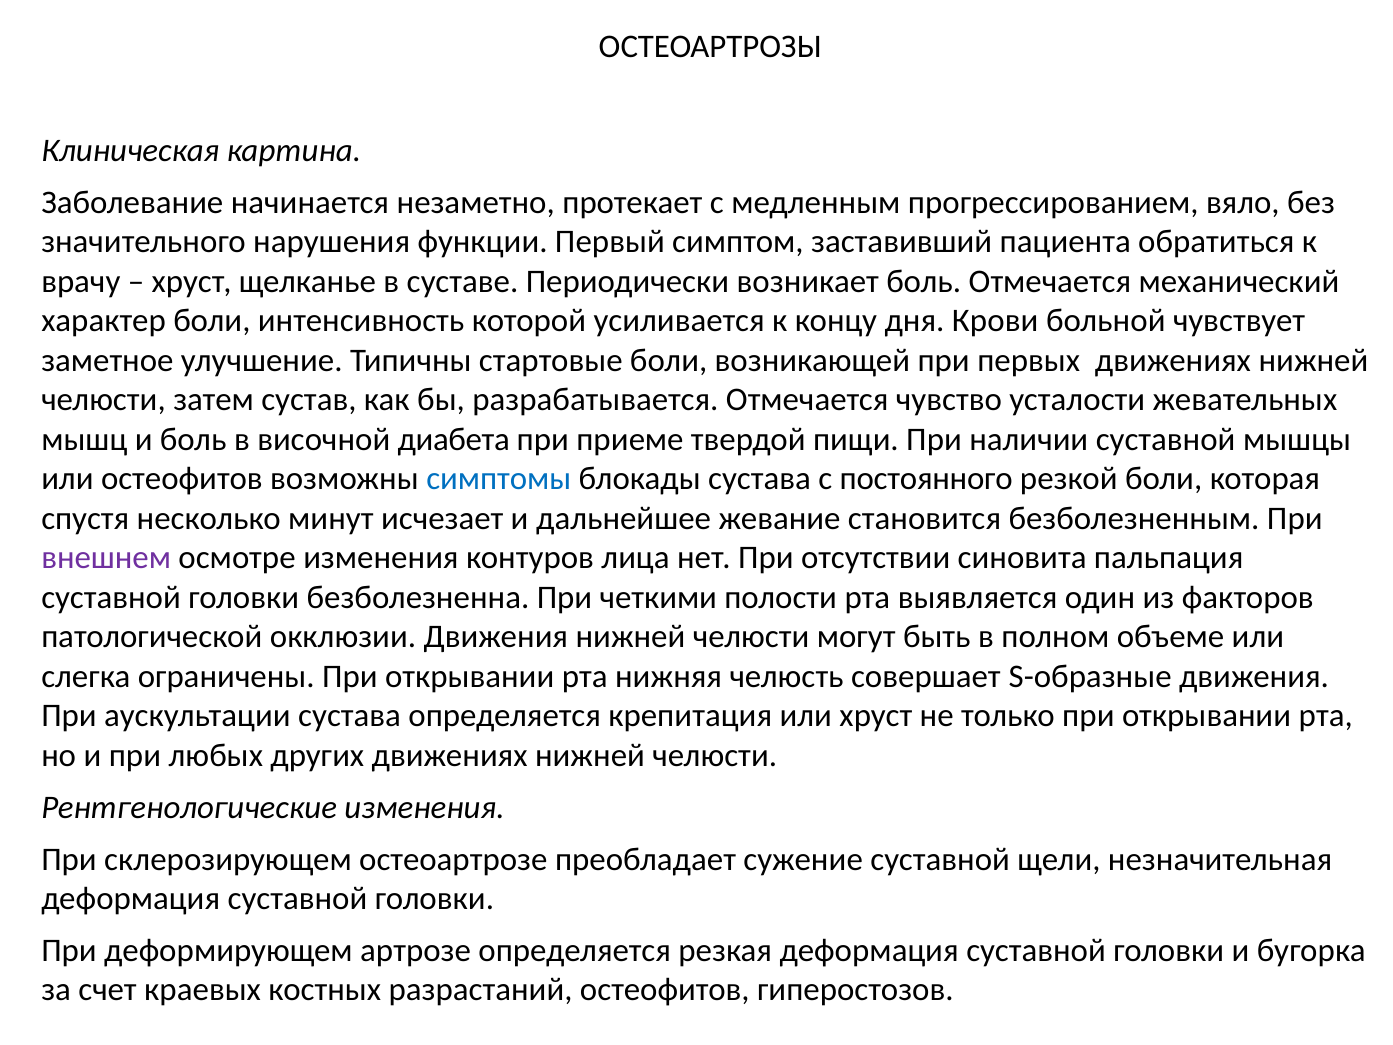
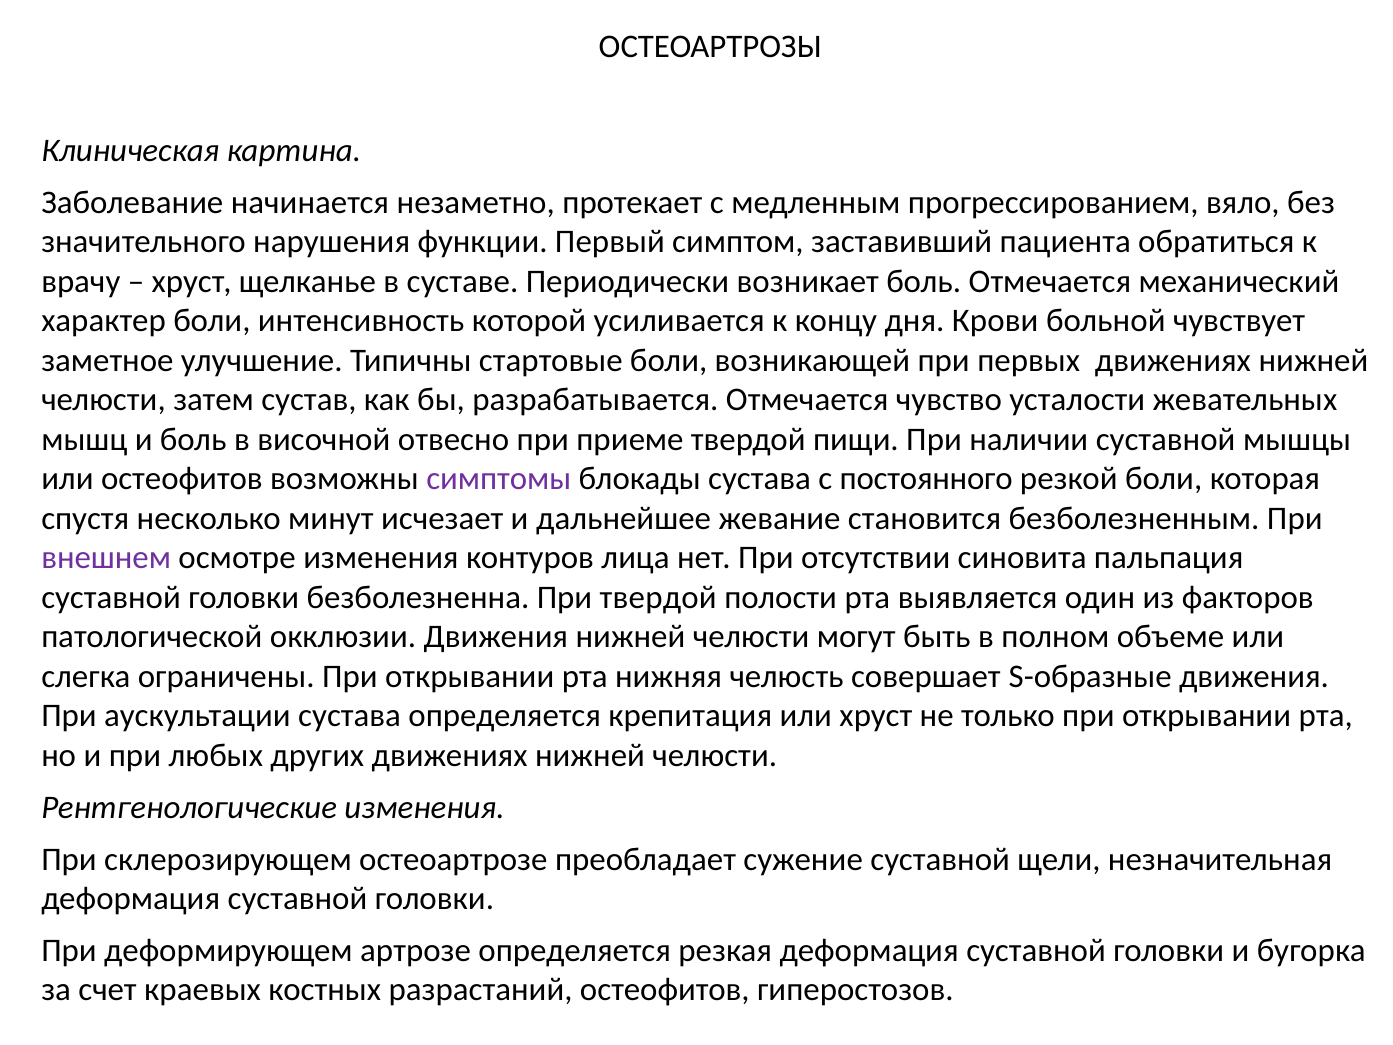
диабета: диабета -> отвесно (453, 439)
симптомы colour: blue -> purple (499, 479)
При четкими: четкими -> твердой (658, 597)
